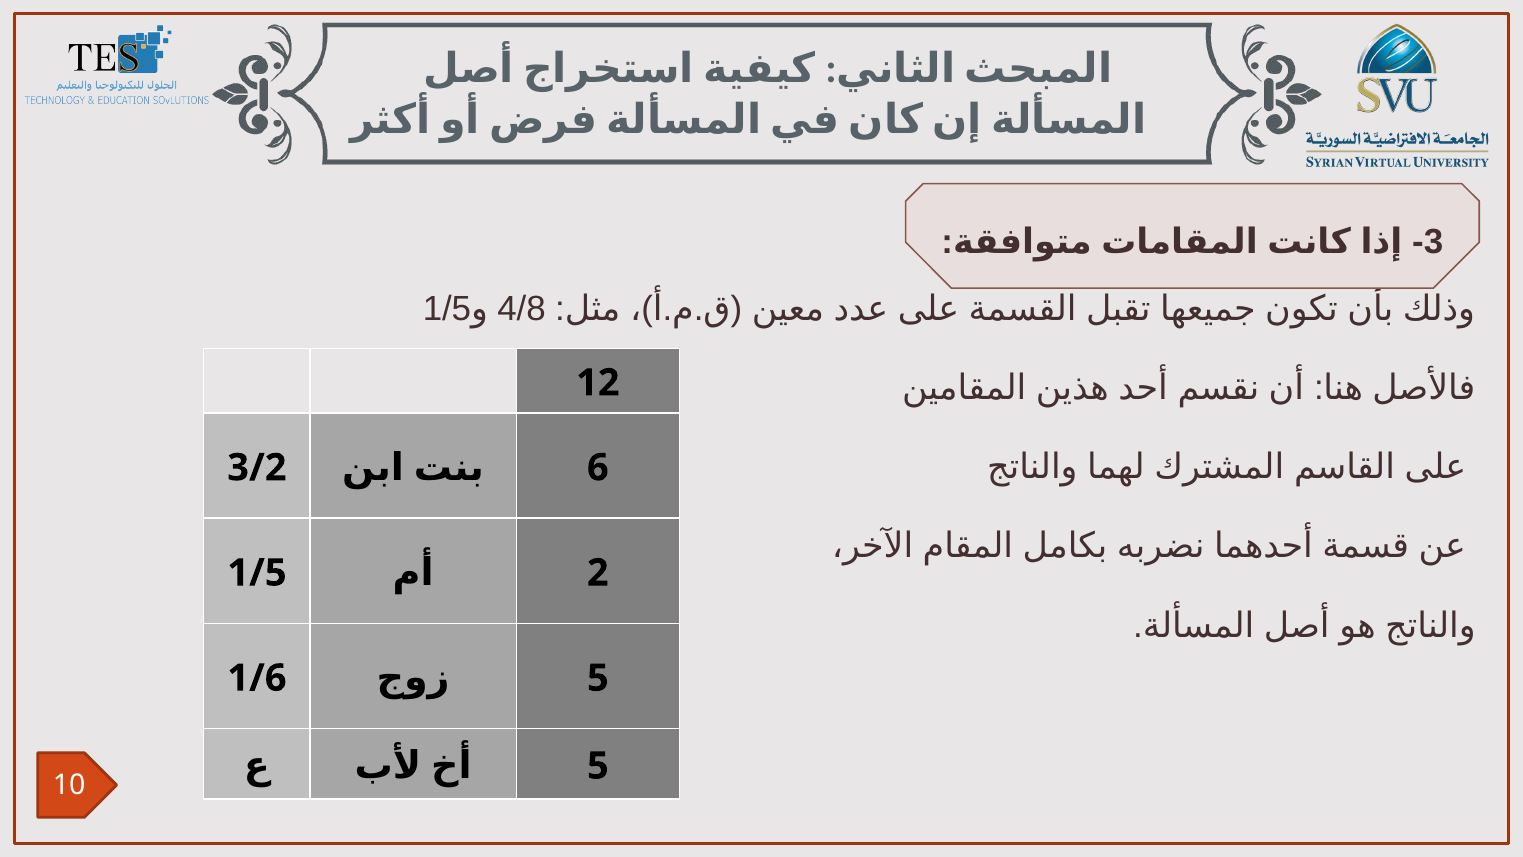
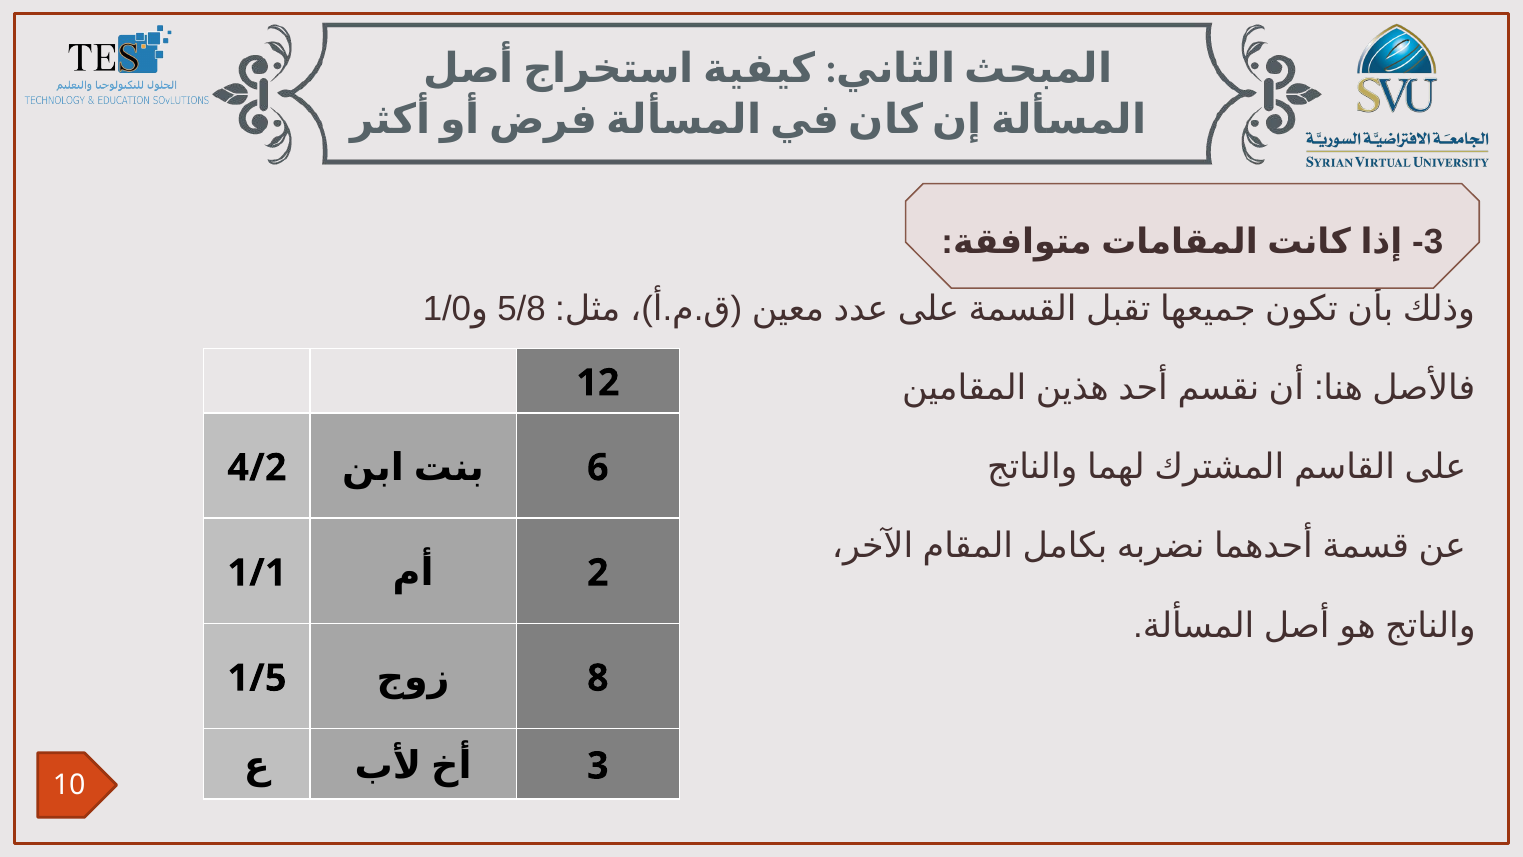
1/5: 1/5 -> 1/0 (447, 308)
4/8: 4/8 -> 5/8 (522, 308)
3/2: 3/2 -> 4/2 (257, 468)
1/5: 1/5 -> 1/1 (257, 573)
1/6: 1/6 -> 1/5 (257, 678)
5: 5 -> 8 (598, 678)
5: 5 -> 3 (598, 766)
